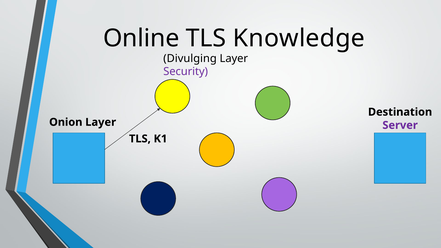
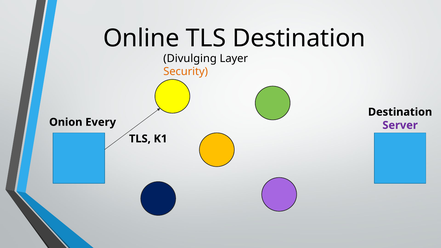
TLS Knowledge: Knowledge -> Destination (299, 38)
Security colour: purple -> orange (186, 72)
Onion Layer: Layer -> Every (101, 122)
